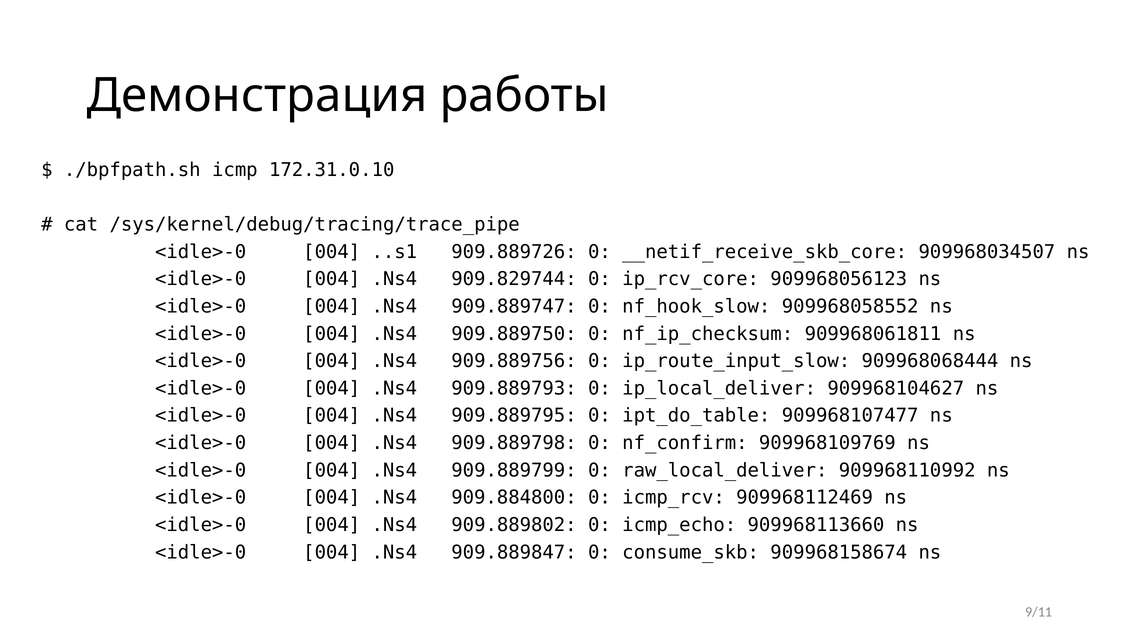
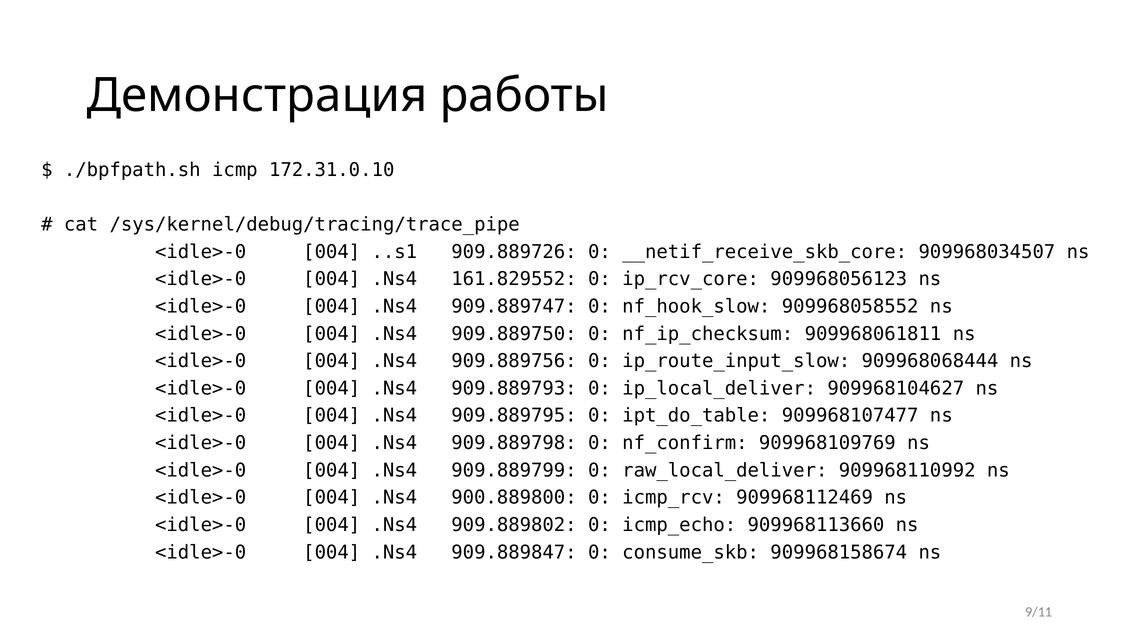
909.829744: 909.829744 -> 161.829552 (514, 279)
909.884800: 909.884800 -> 900.889800 (514, 497)
